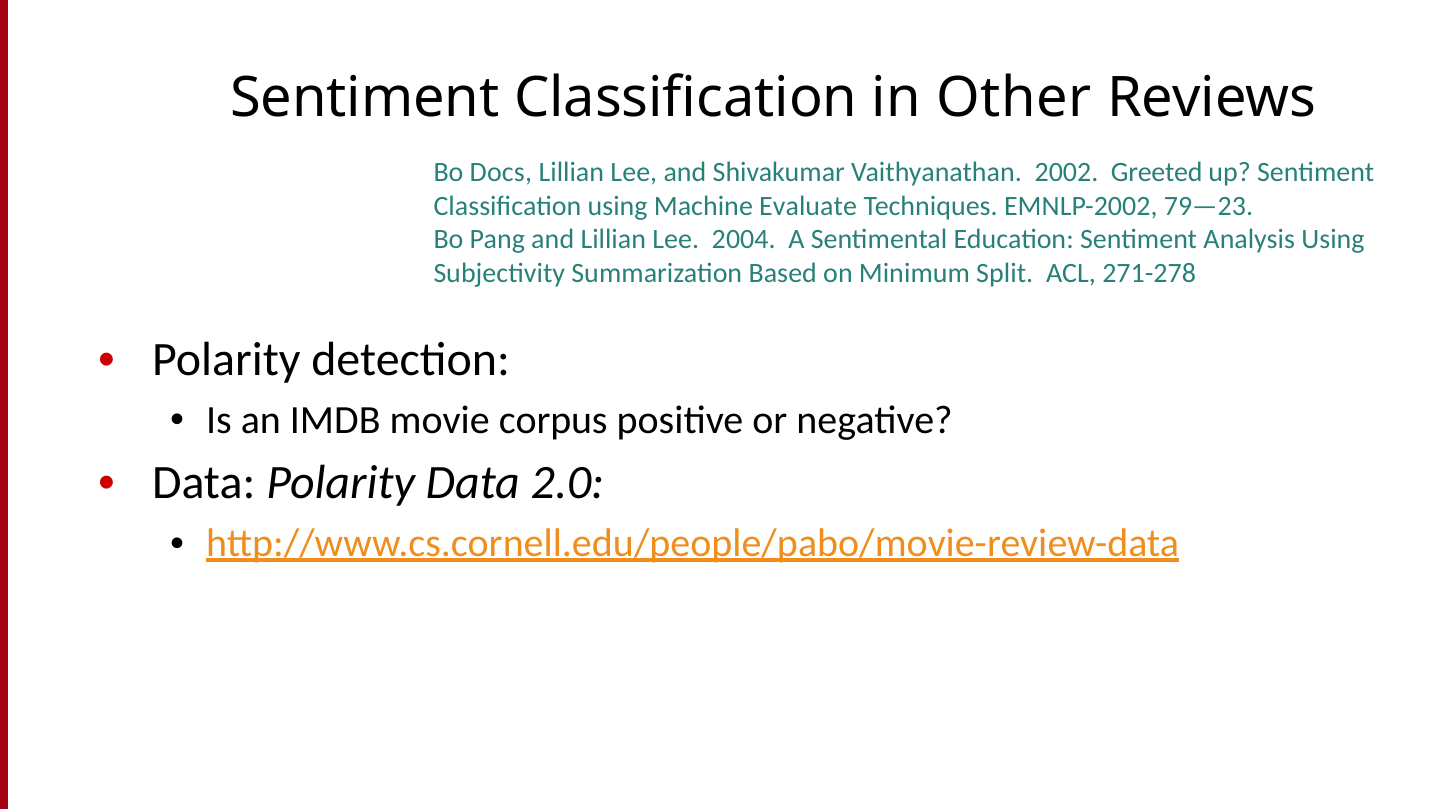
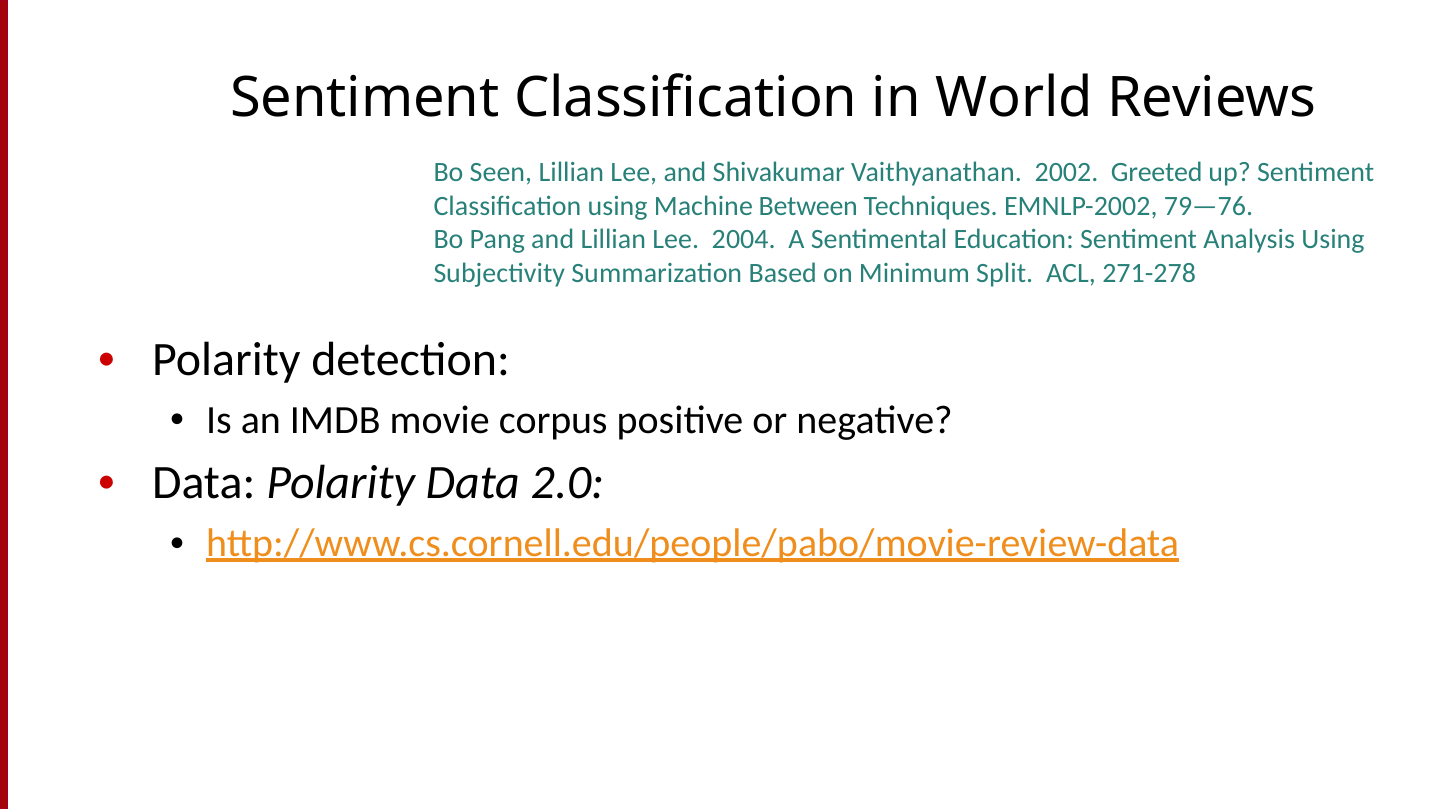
Other: Other -> World (1014, 98)
Docs: Docs -> Seen (501, 172)
Evaluate: Evaluate -> Between (808, 206)
79—23: 79—23 -> 79—76 (1208, 206)
